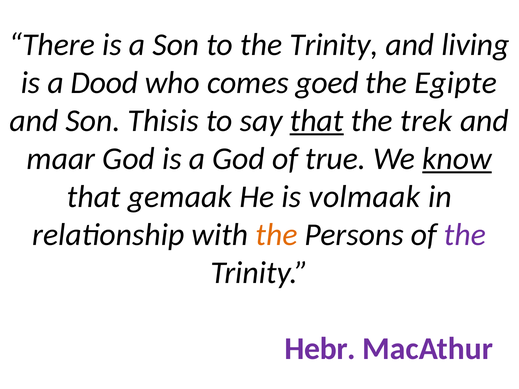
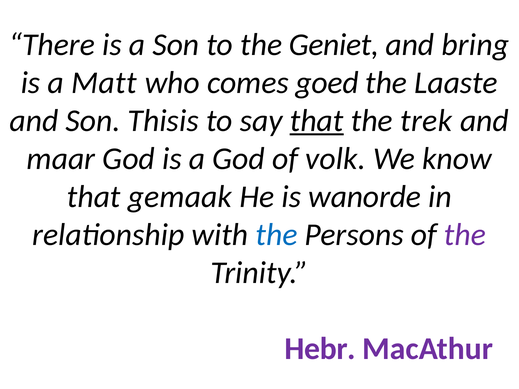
to the Trinity: Trinity -> Geniet (334, 45)
living: living -> bring (475, 45)
Dood: Dood -> Matt (104, 83)
Egipte: Egipte -> Laaste (456, 83)
true: true -> volk (335, 159)
know underline: present -> none (457, 159)
volmaak: volmaak -> wanorde (365, 197)
the colour: orange -> blue (276, 235)
